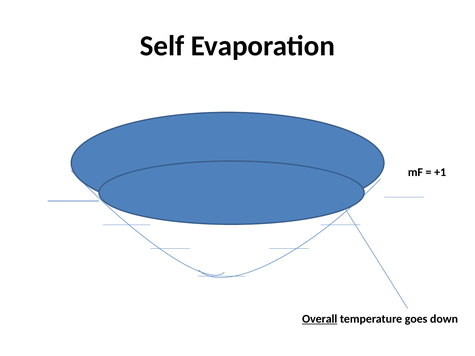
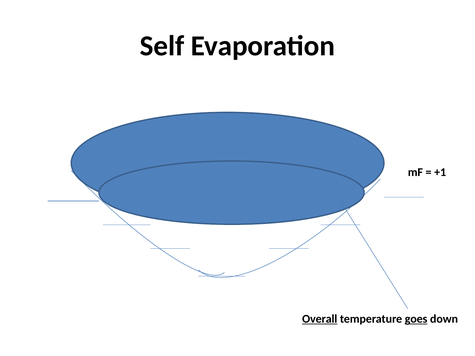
goes underline: none -> present (416, 319)
